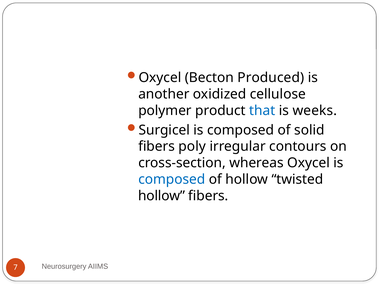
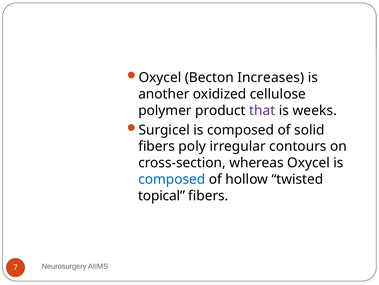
Produced: Produced -> Increases (271, 77)
that colour: blue -> purple (262, 110)
hollow: hollow -> topical (162, 195)
